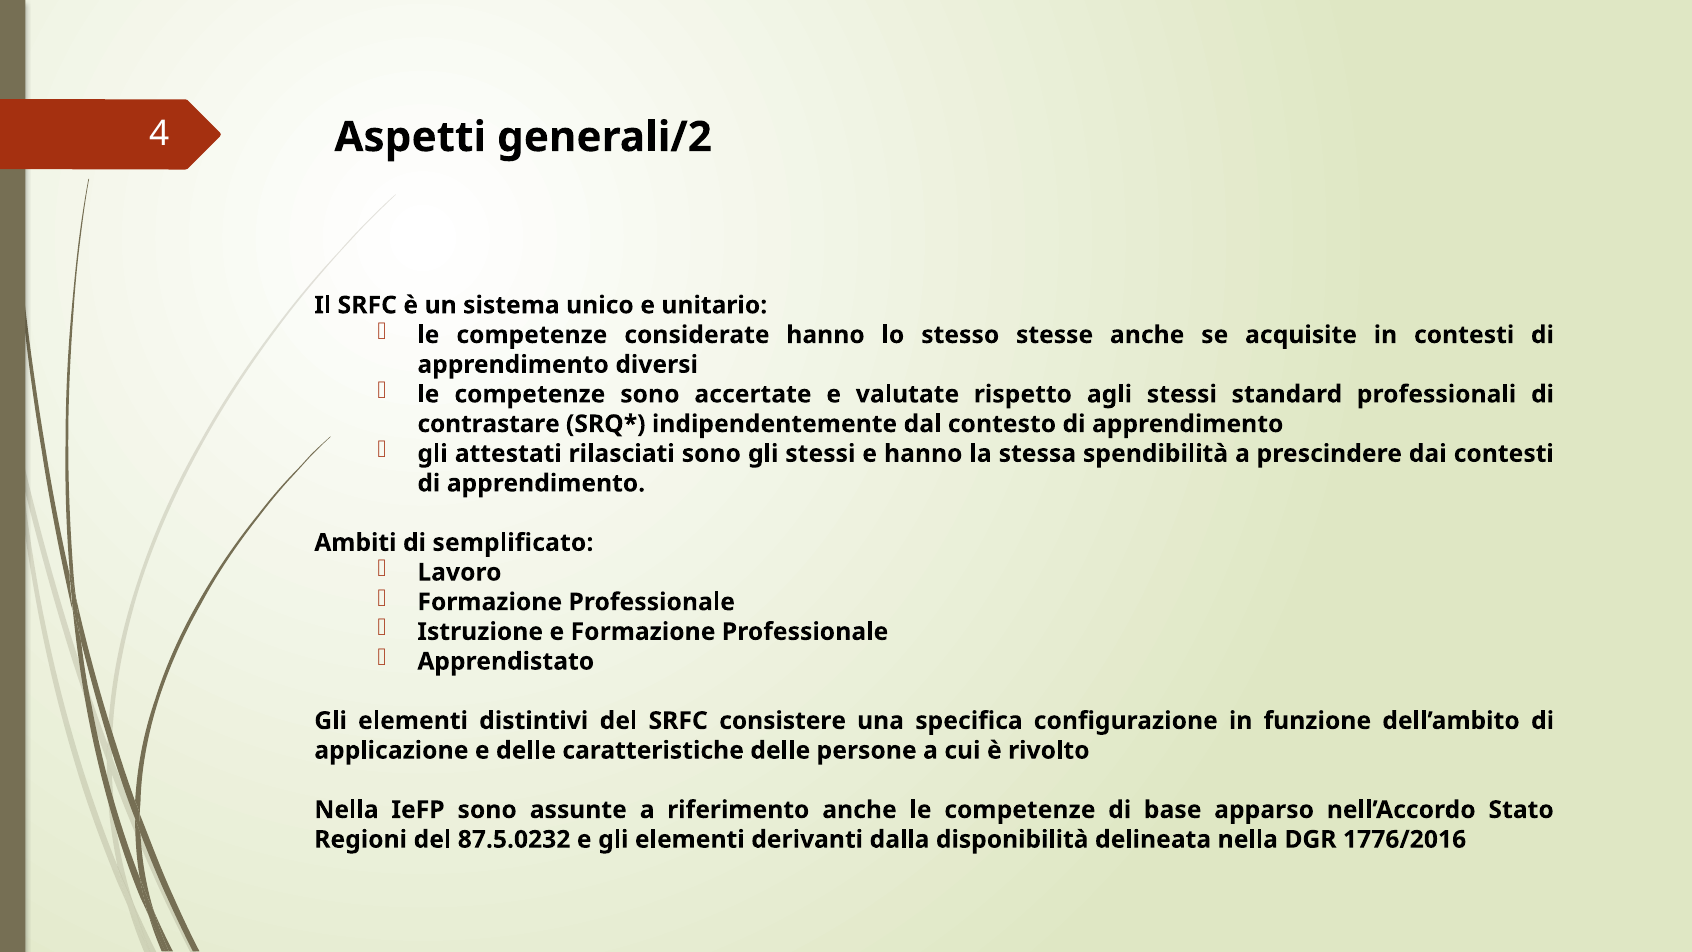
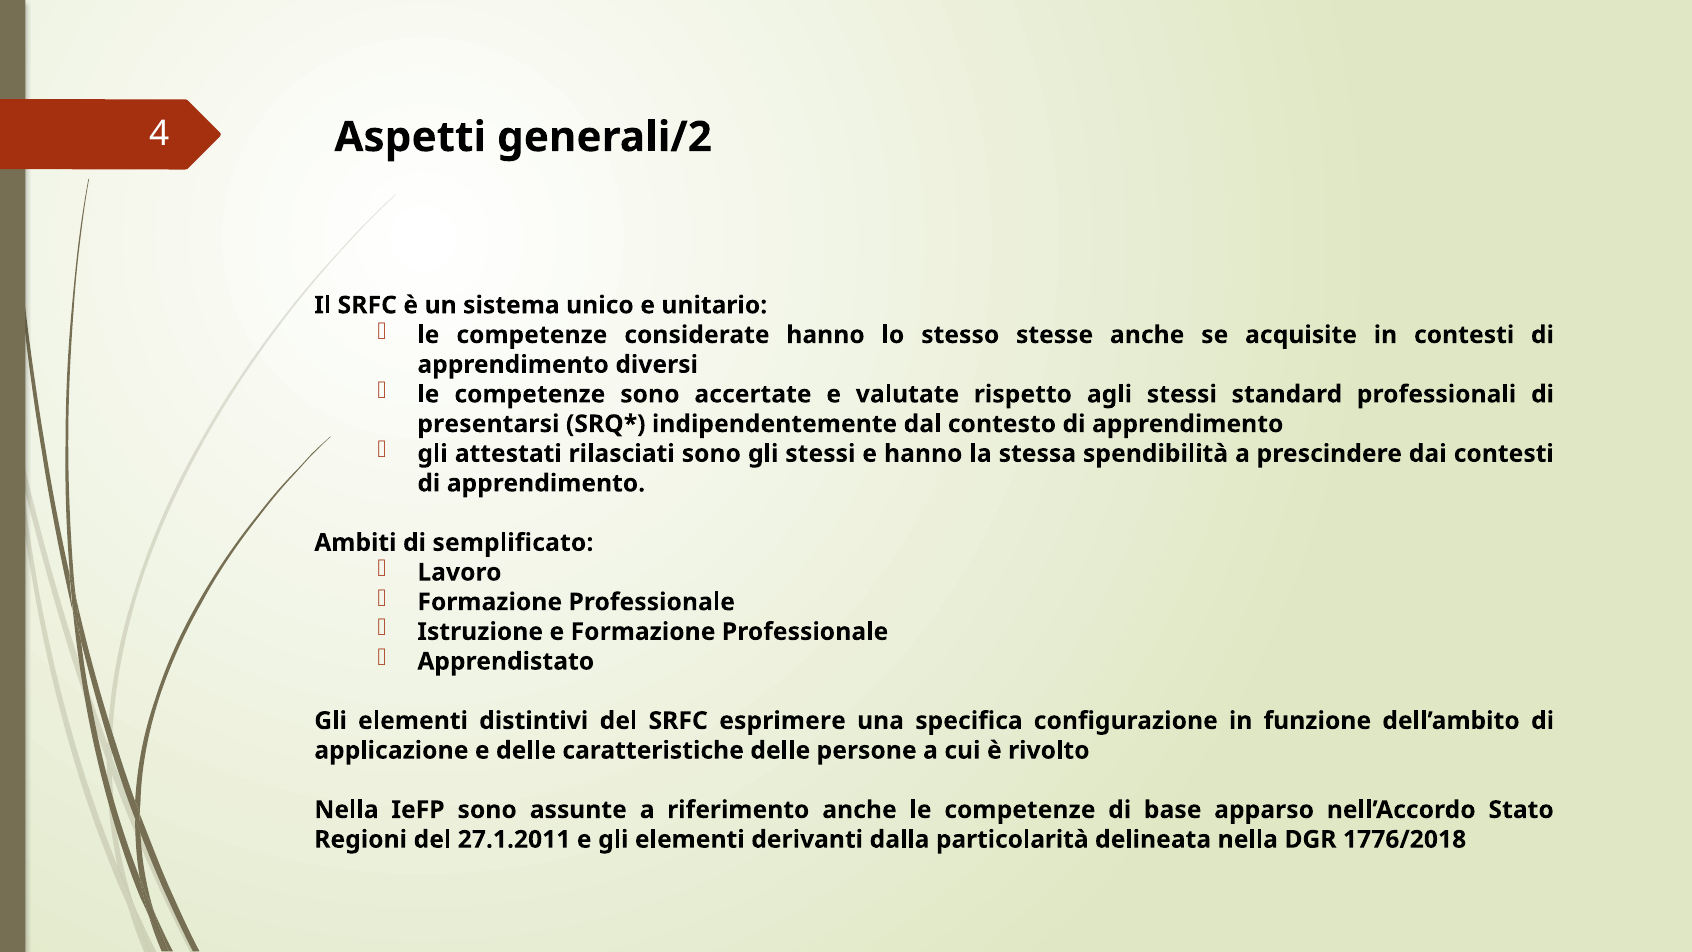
contrastare: contrastare -> presentarsi (488, 424)
consistere: consistere -> esprimere (783, 721)
87.5.0232: 87.5.0232 -> 27.1.2011 (514, 839)
disponibilità: disponibilità -> particolarità (1012, 839)
1776/2016: 1776/2016 -> 1776/2018 (1405, 839)
